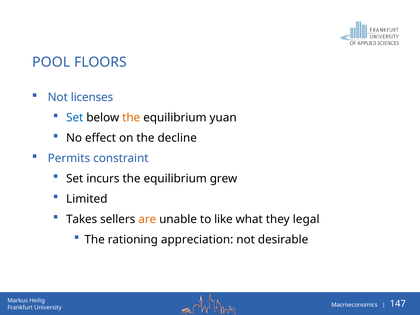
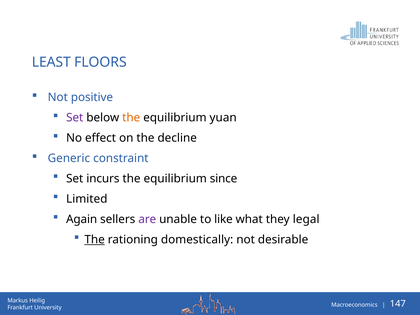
POOL: POOL -> LEAST (51, 62)
licenses: licenses -> positive (92, 97)
Set colour: blue -> purple (75, 118)
Permits: Permits -> Generic (69, 158)
grew: grew -> since (224, 179)
Takes: Takes -> Again (82, 219)
are colour: orange -> purple (147, 219)
The underline: none -> present (95, 240)
appreciation: appreciation -> domestically (197, 240)
